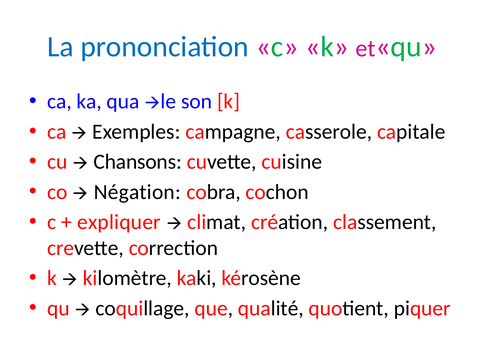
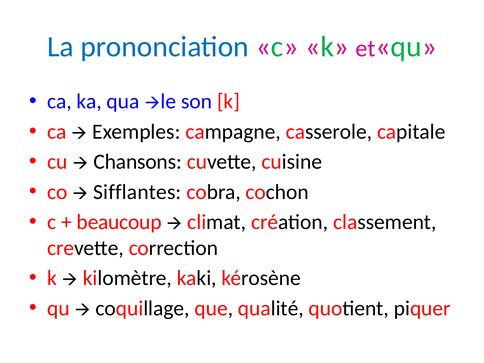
Négation: Négation -> Sifflantes (137, 192)
expliquer: expliquer -> beaucoup (119, 222)
